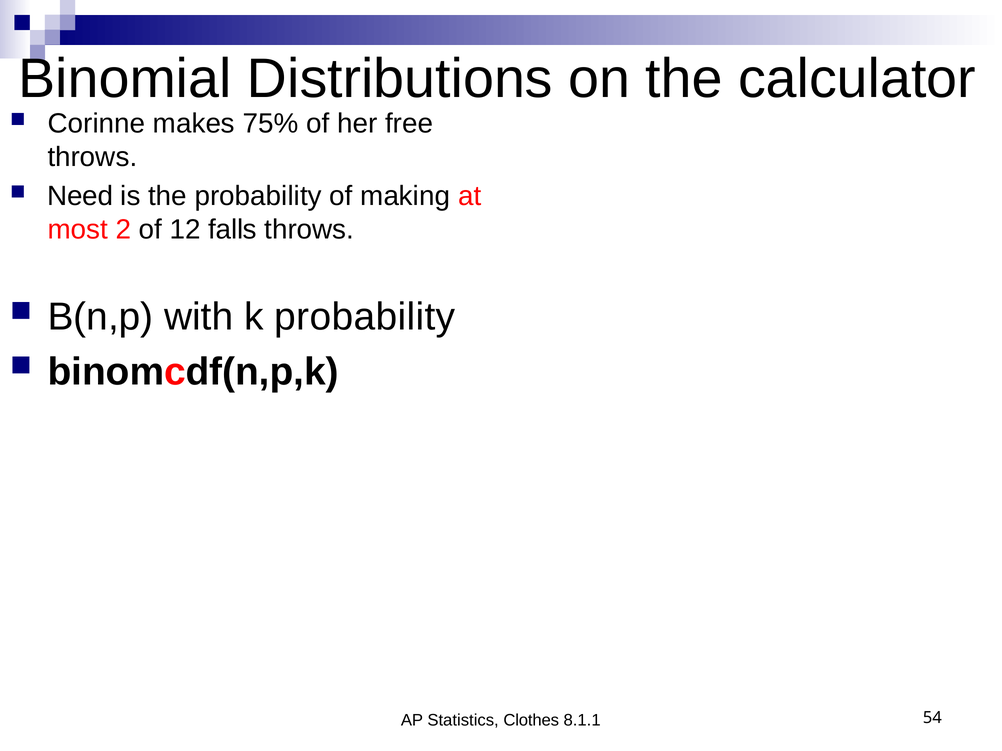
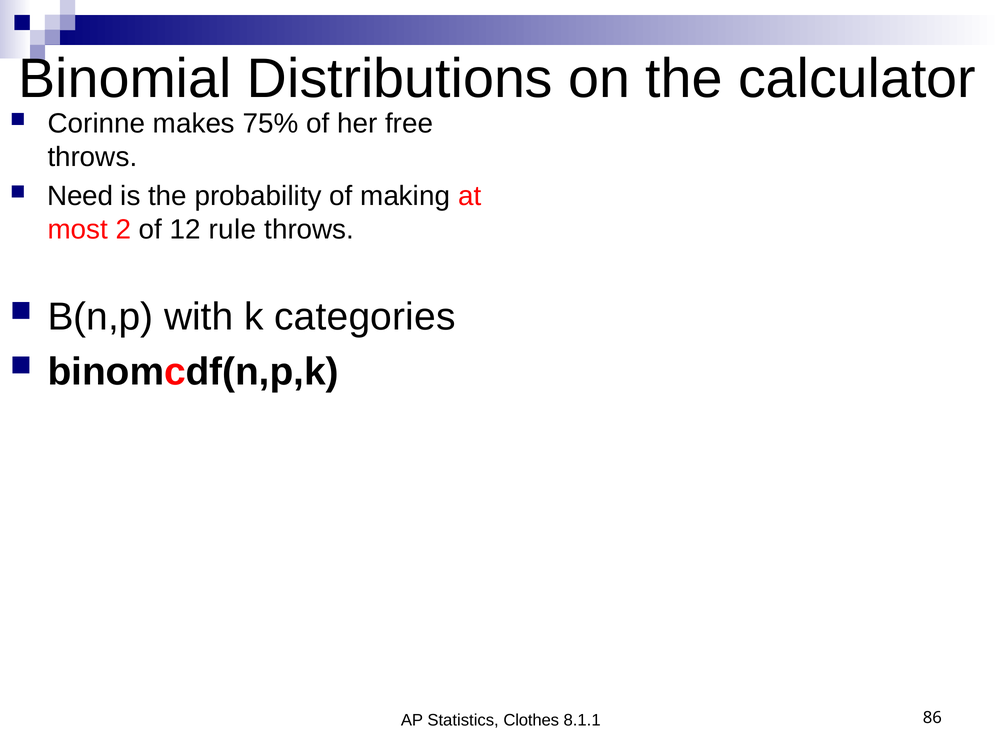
falls: falls -> rule (232, 230)
k probability: probability -> categories (365, 317)
54: 54 -> 86 (932, 718)
